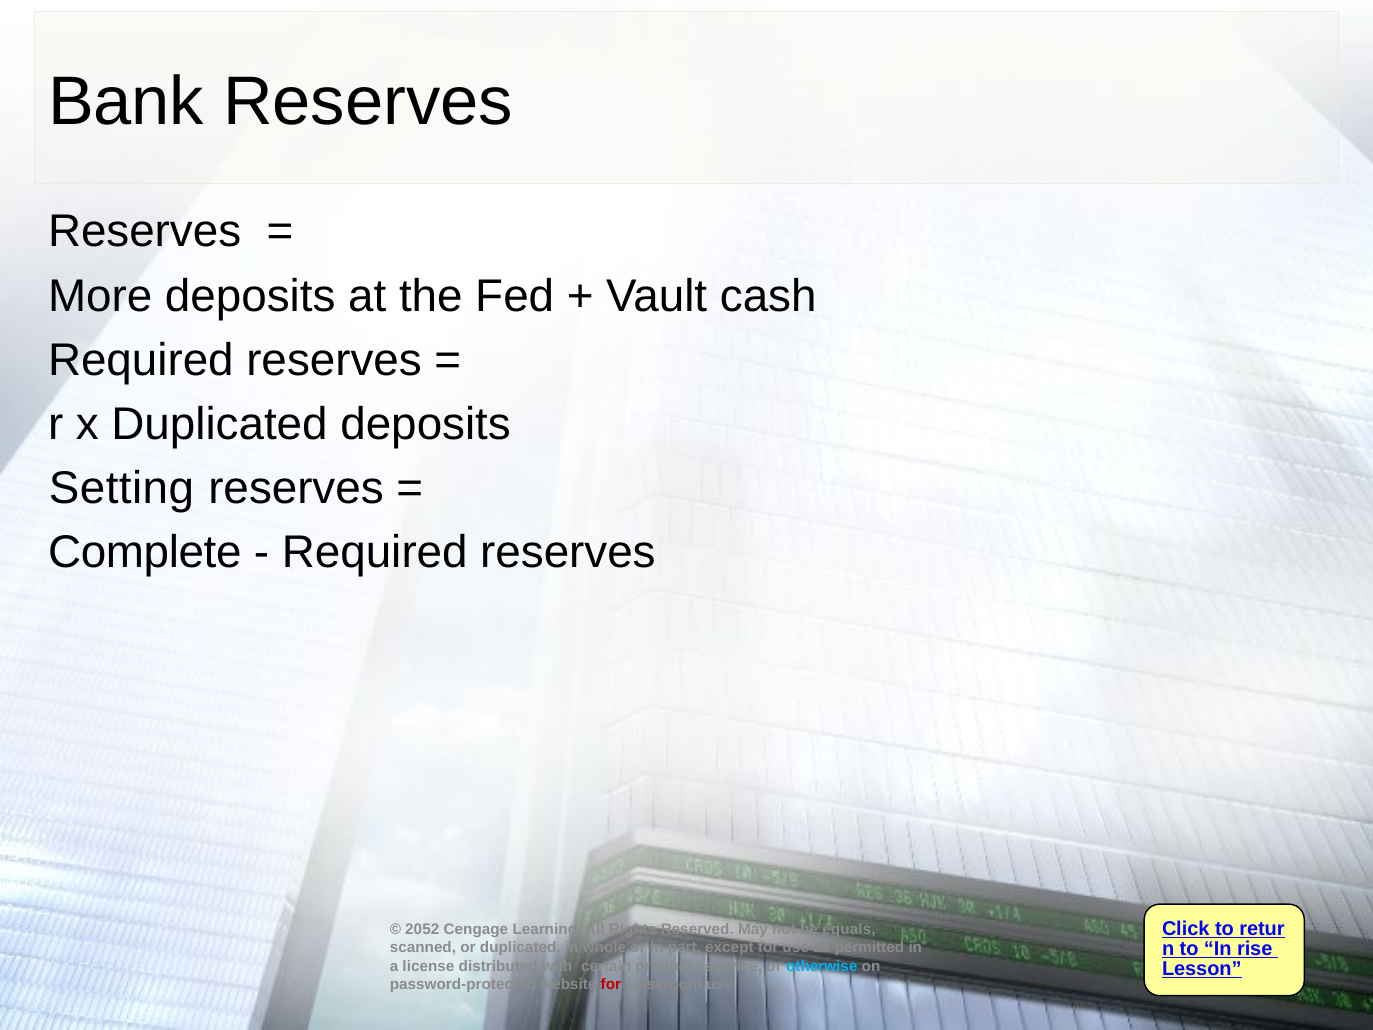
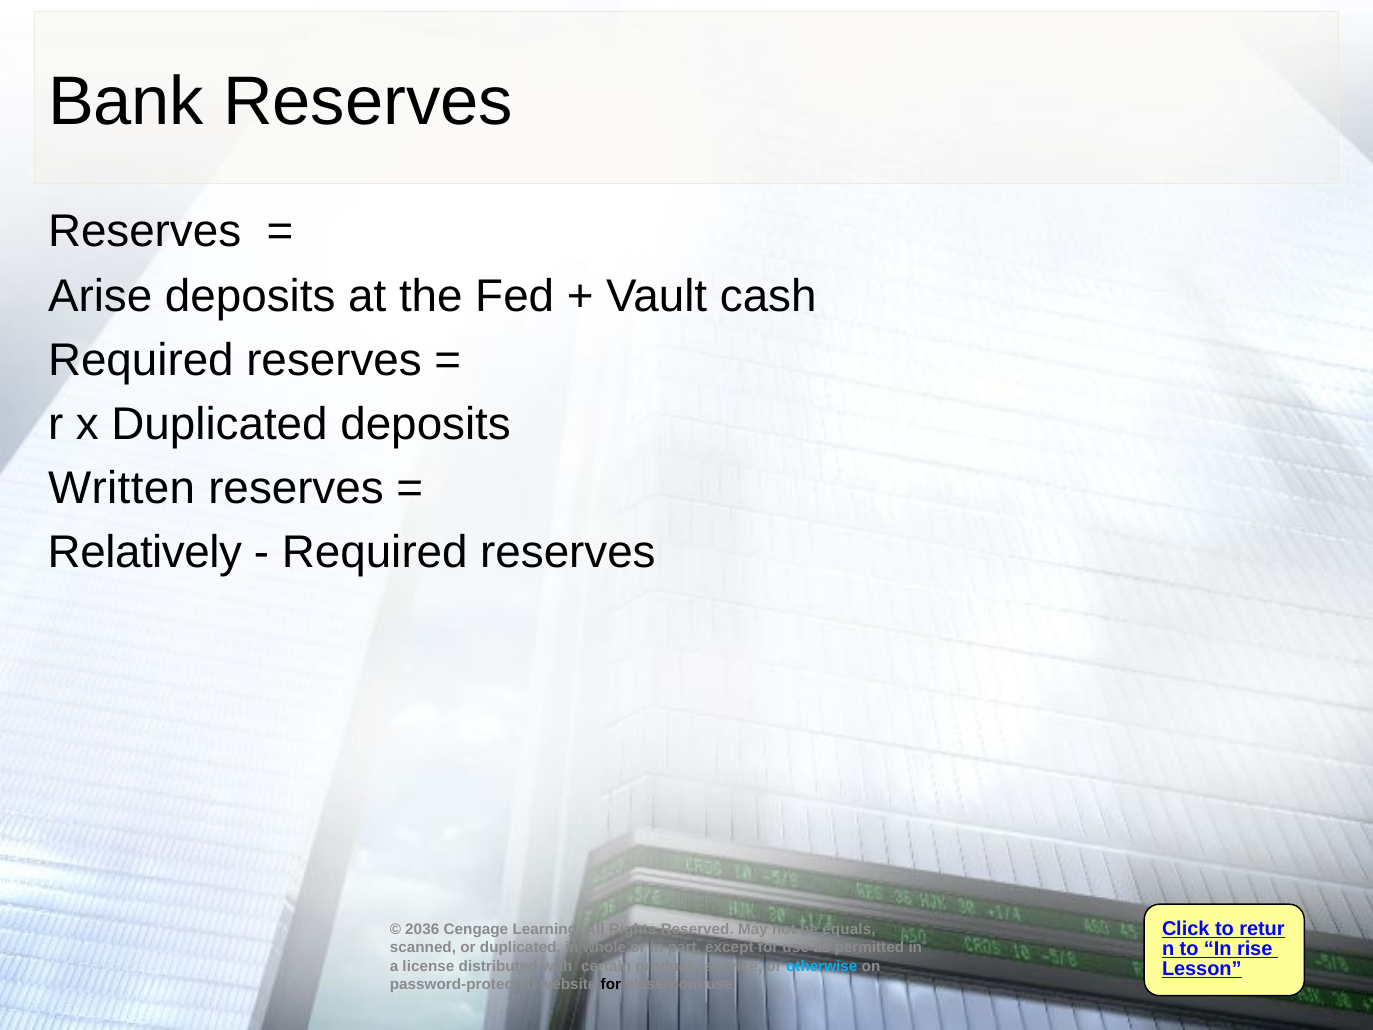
More: More -> Arise (100, 296)
Setting: Setting -> Written (122, 488)
Complete: Complete -> Relatively (145, 552)
2052: 2052 -> 2036 (422, 929)
for colour: red -> black (611, 984)
